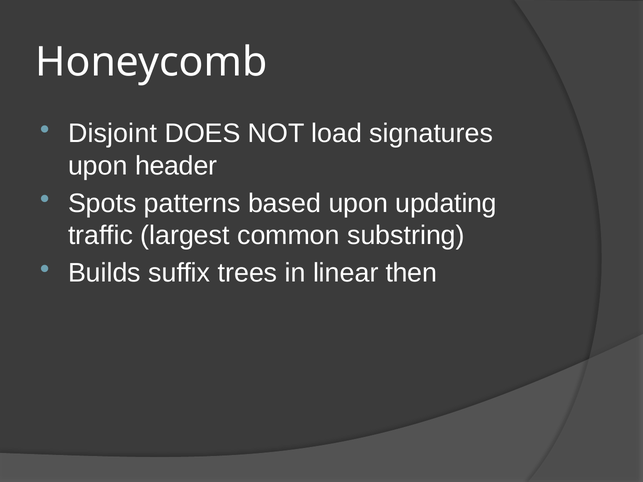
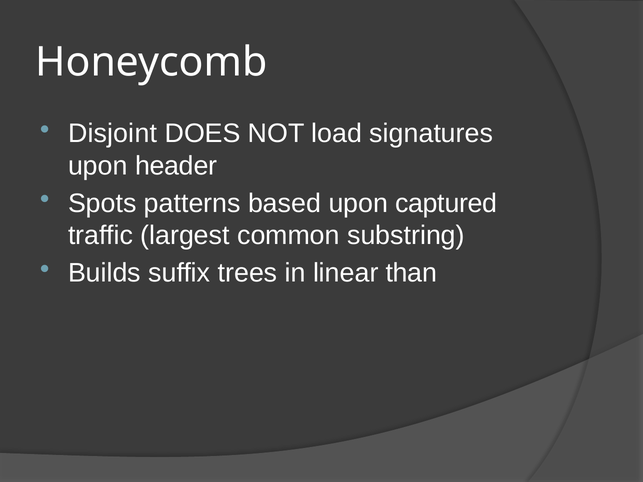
updating: updating -> captured (446, 203)
then: then -> than (411, 273)
